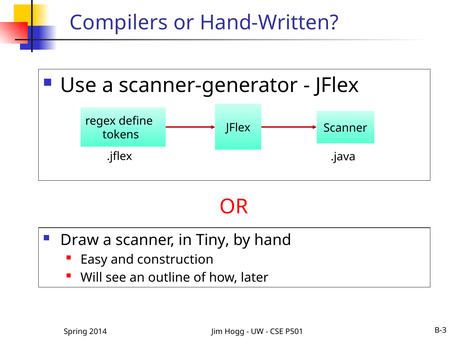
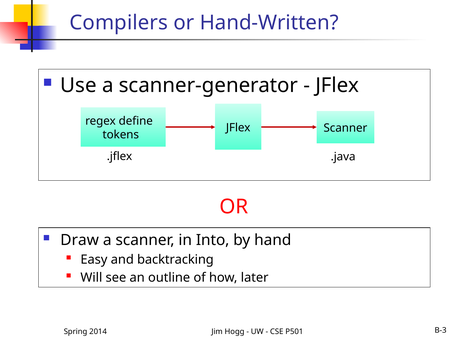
Tiny: Tiny -> Into (213, 240)
construction: construction -> backtracking (175, 259)
